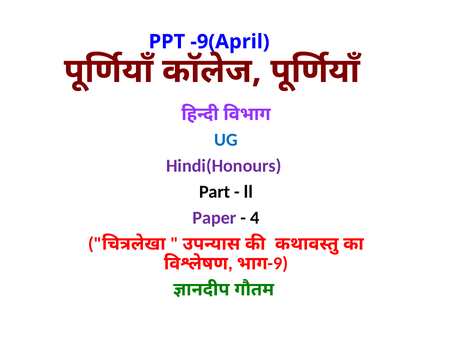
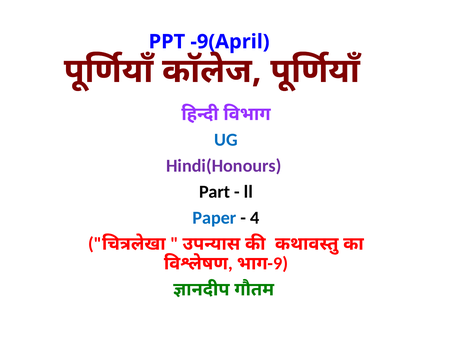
Paper colour: purple -> blue (214, 218)
